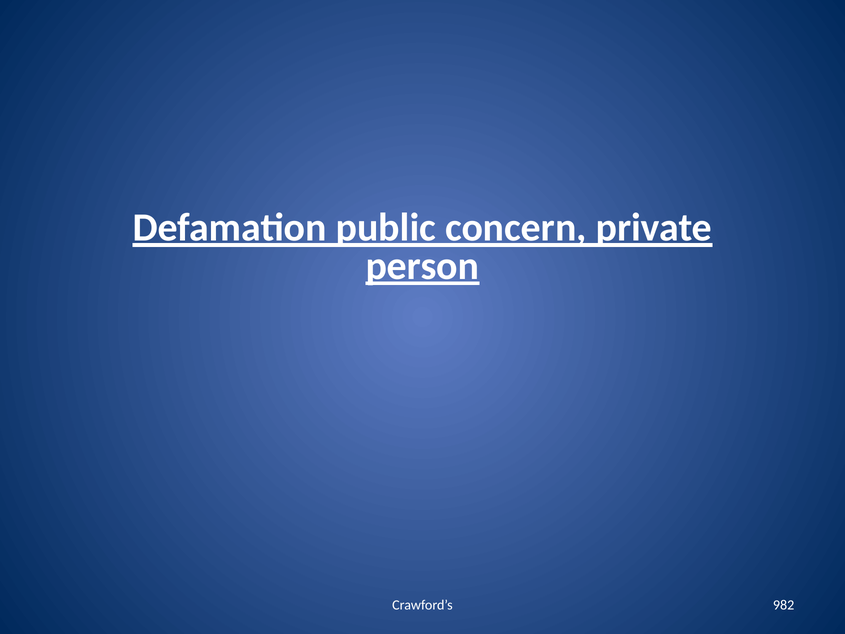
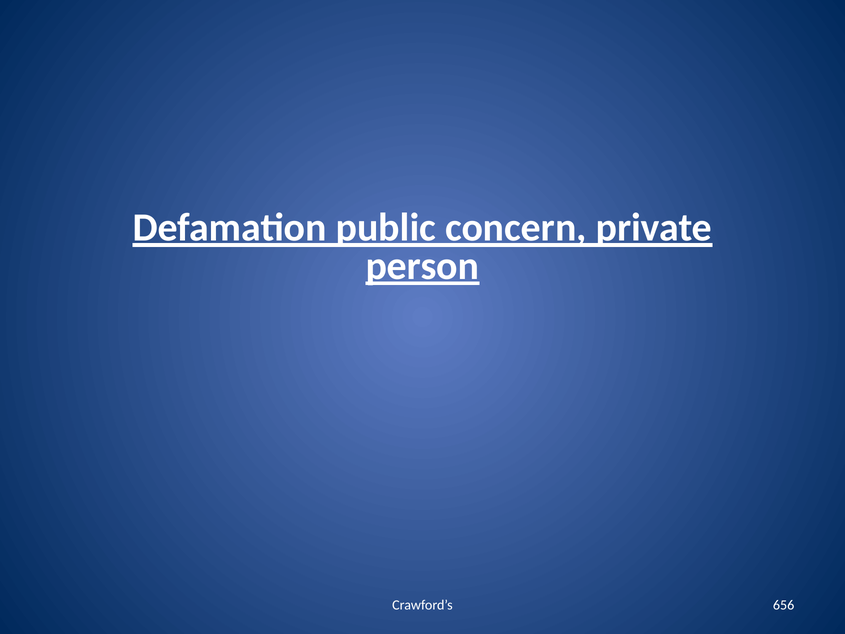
982: 982 -> 656 (784, 605)
